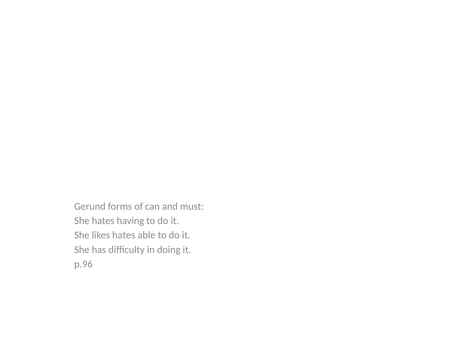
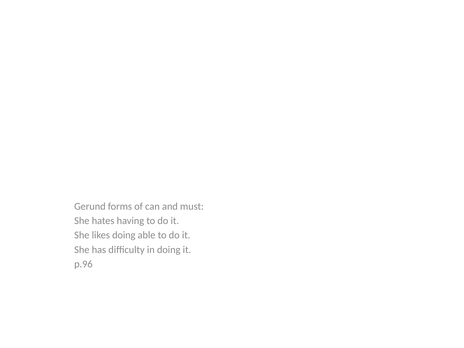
likes hates: hates -> doing (124, 235)
